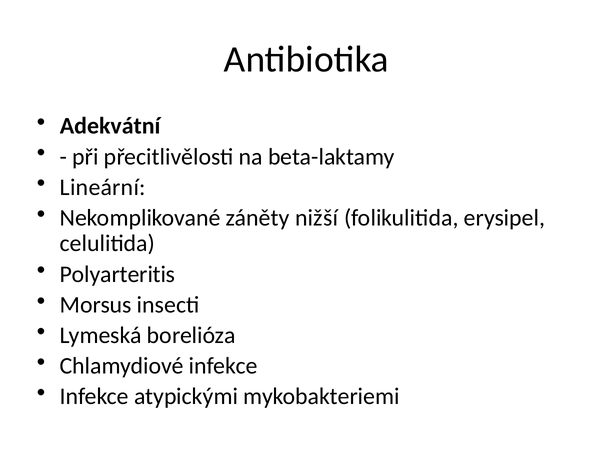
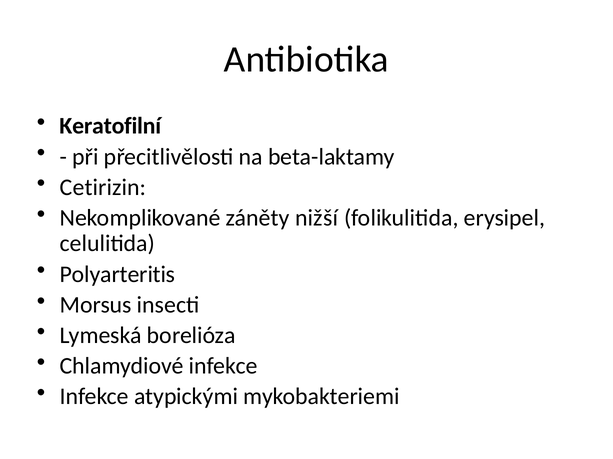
Adekvátní: Adekvátní -> Keratofilní (110, 126)
Lineární: Lineární -> Cetirizin (103, 188)
